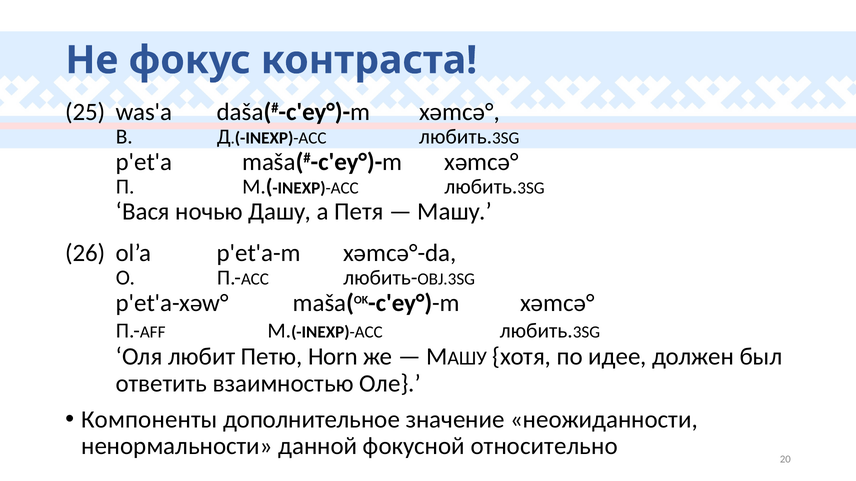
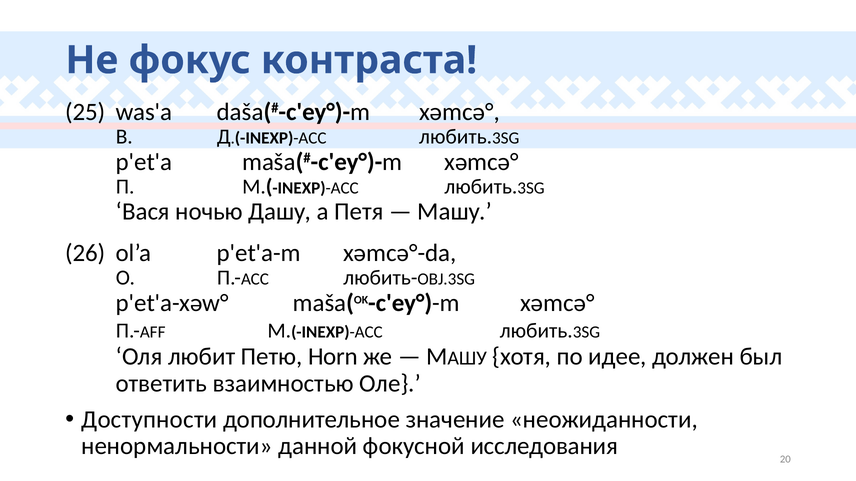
Компоненты: Компоненты -> Доступности (149, 420)
относительно: относительно -> исследования (544, 447)
